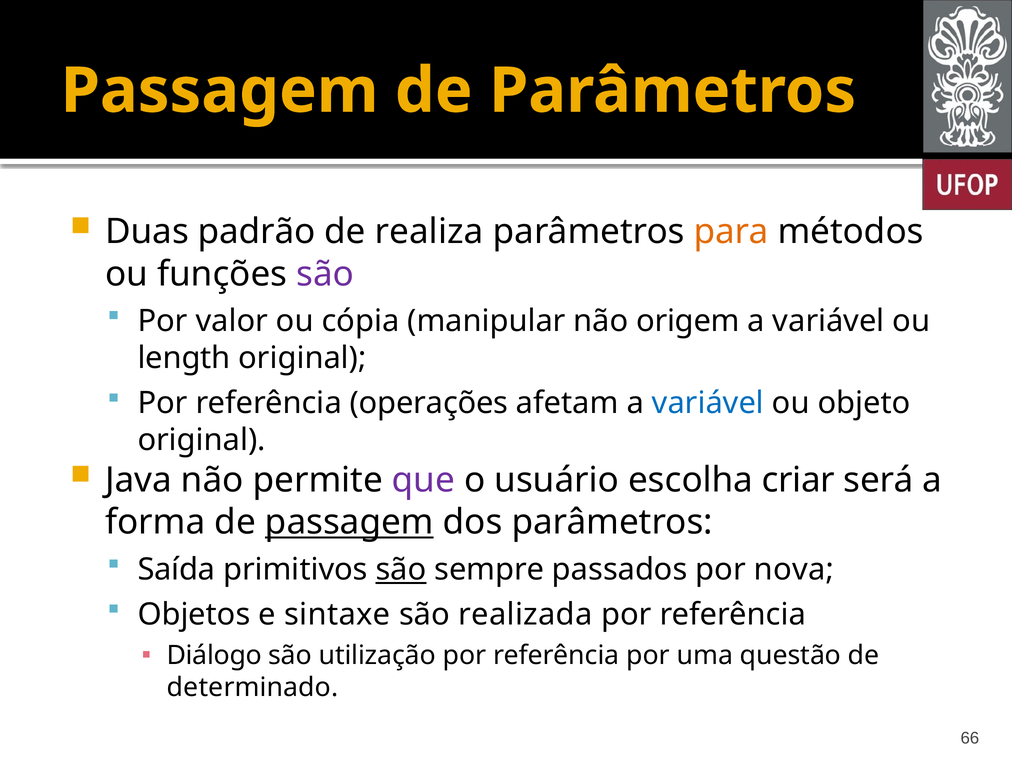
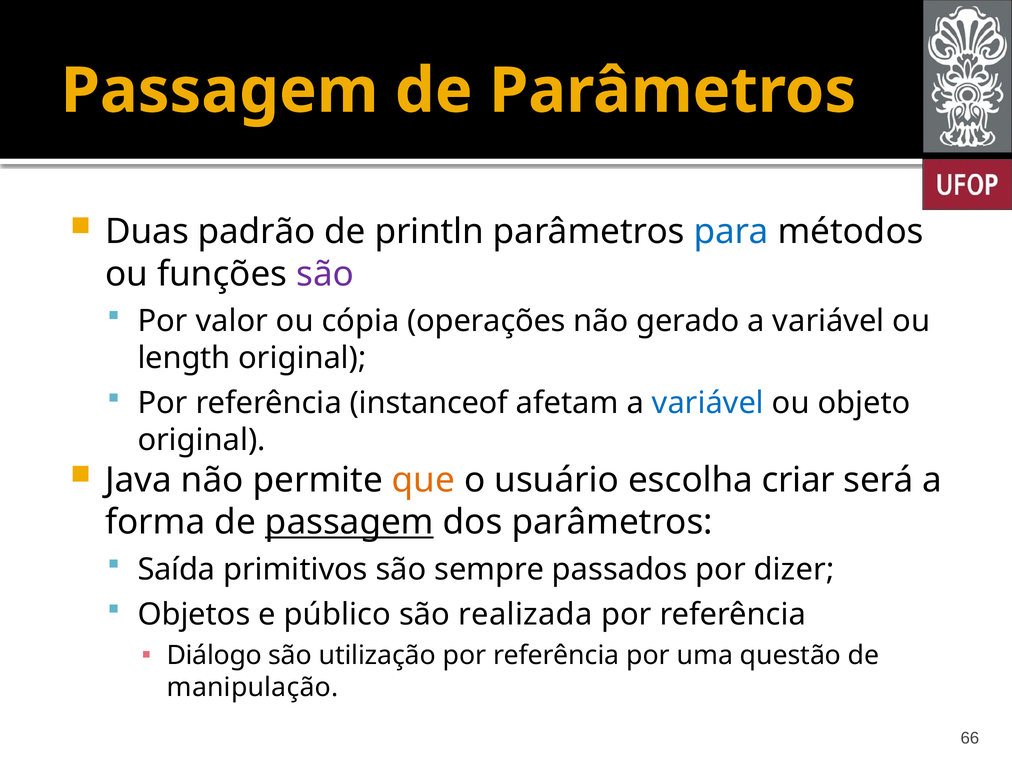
realiza: realiza -> println (429, 232)
para colour: orange -> blue (731, 232)
manipular: manipular -> operações (487, 321)
origem: origem -> gerado (688, 321)
operações: operações -> instanceof (429, 403)
que colour: purple -> orange (423, 480)
são underline: present -> none (401, 570)
nova: nova -> dizer (794, 570)
sintaxe: sintaxe -> público (337, 615)
determinado: determinado -> manipulação (253, 688)
